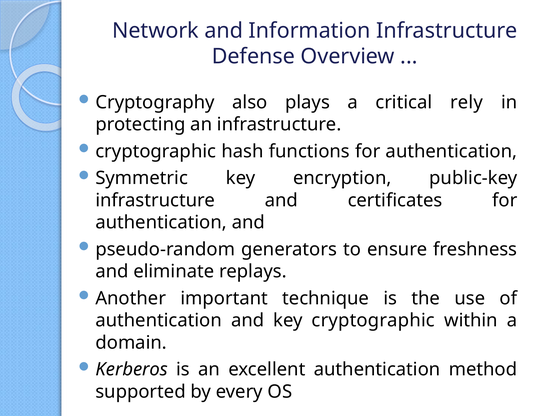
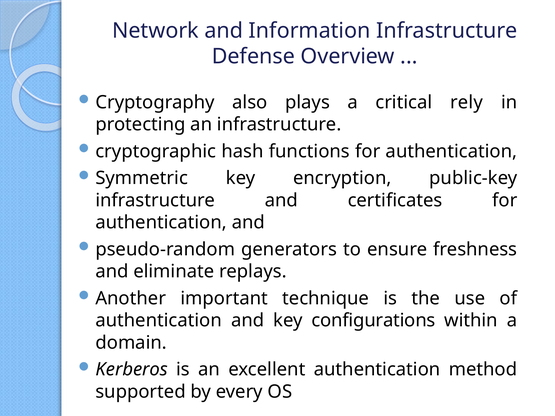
key cryptographic: cryptographic -> configurations (373, 321)
